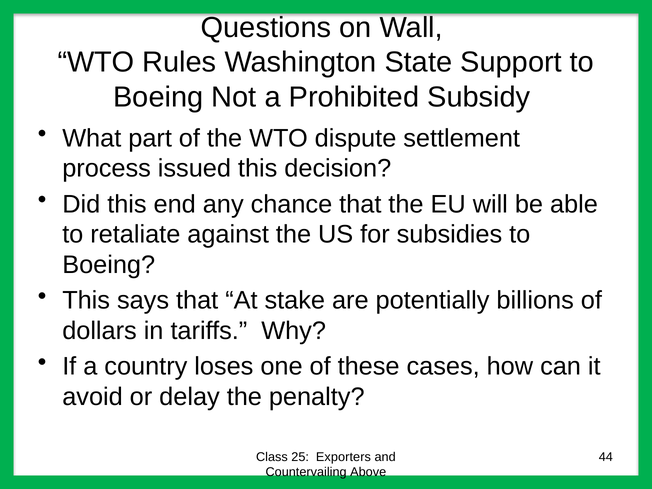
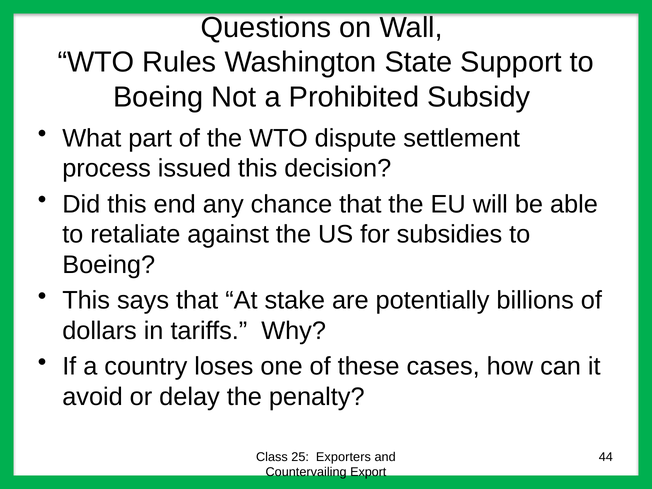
Above: Above -> Export (368, 472)
